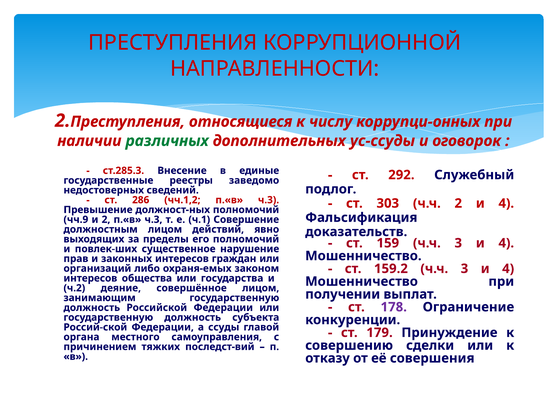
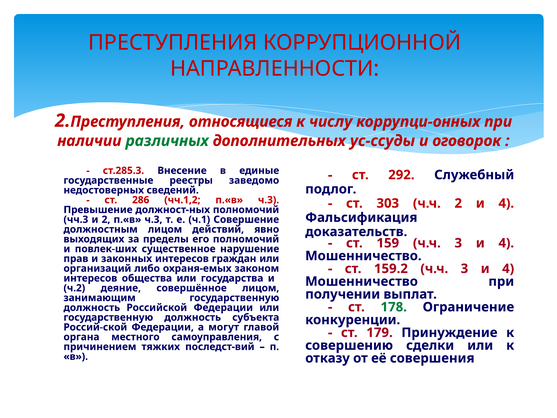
чч.9: чч.9 -> чч.3 (76, 219)
178 colour: purple -> green (394, 307)
ссуды: ссуды -> могут (224, 327)
